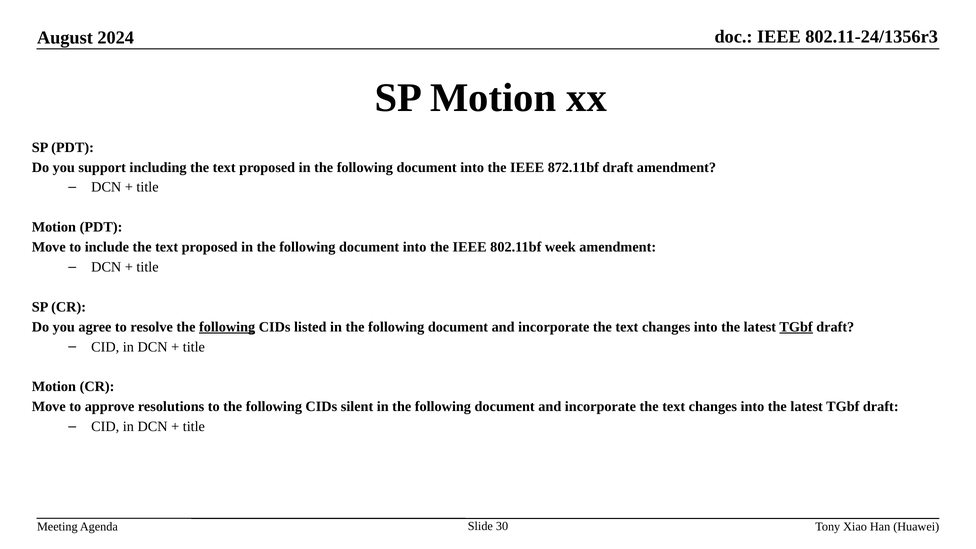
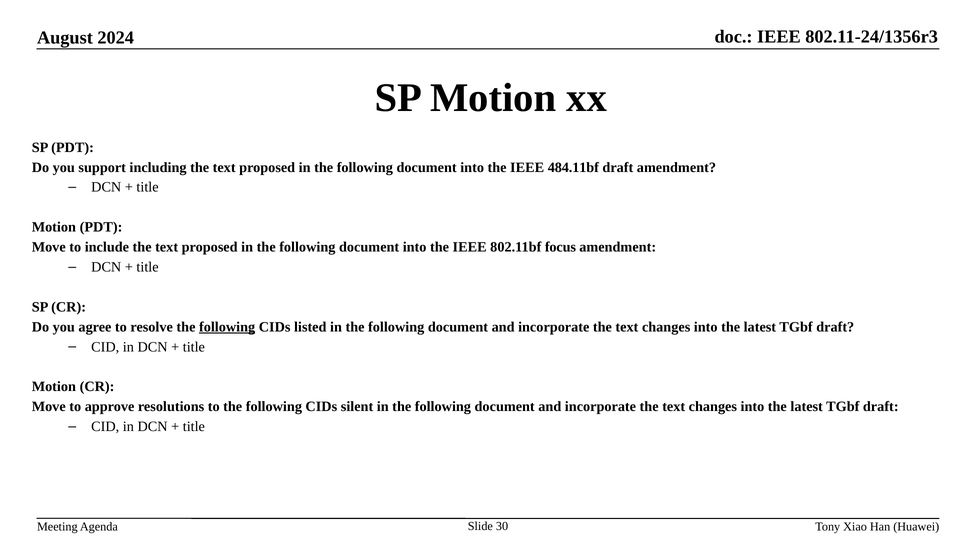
872.11bf: 872.11bf -> 484.11bf (573, 167)
week: week -> focus (560, 247)
TGbf underline: present -> none (796, 327)
